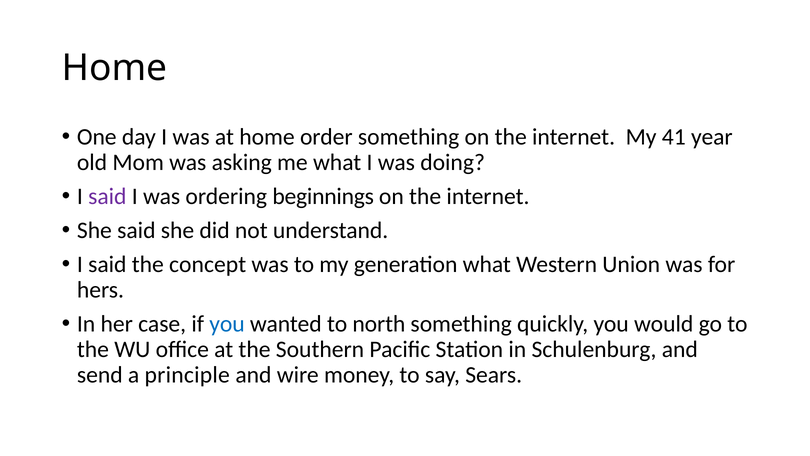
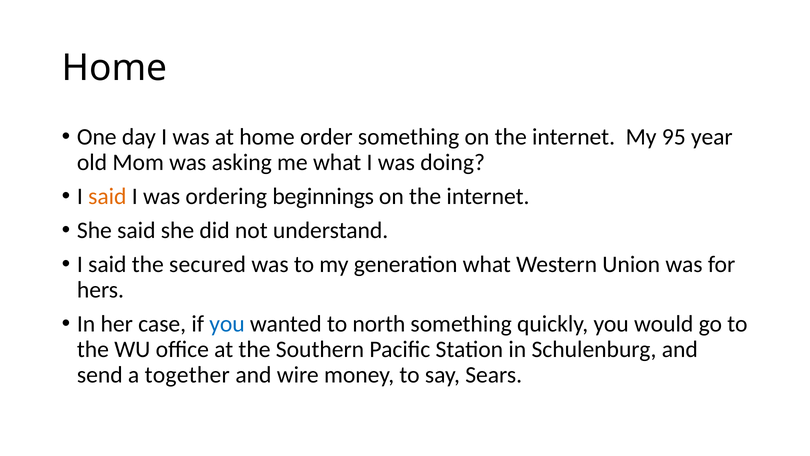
41: 41 -> 95 (674, 137)
said colour: purple -> orange (107, 196)
concept: concept -> secured (208, 264)
principle: principle -> together (187, 375)
